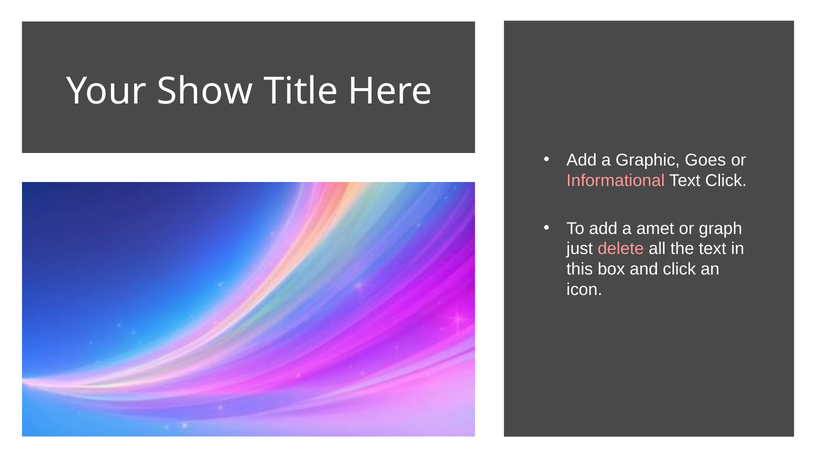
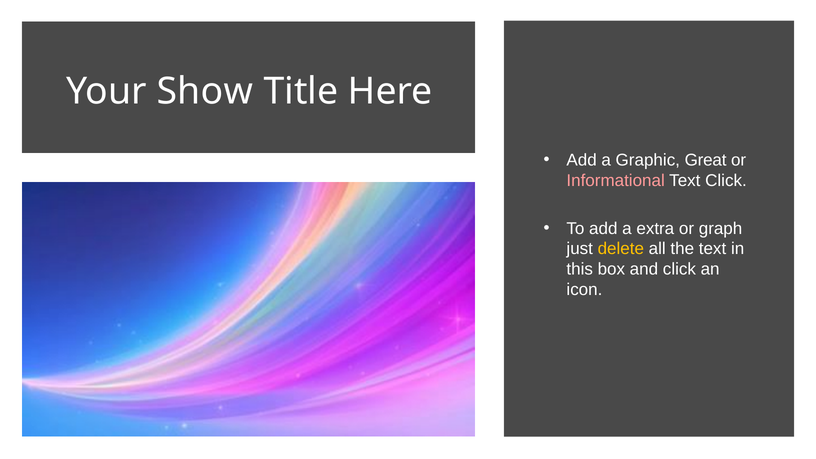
Goes: Goes -> Great (706, 160)
amet: amet -> extra (655, 228)
delete colour: pink -> yellow (621, 249)
